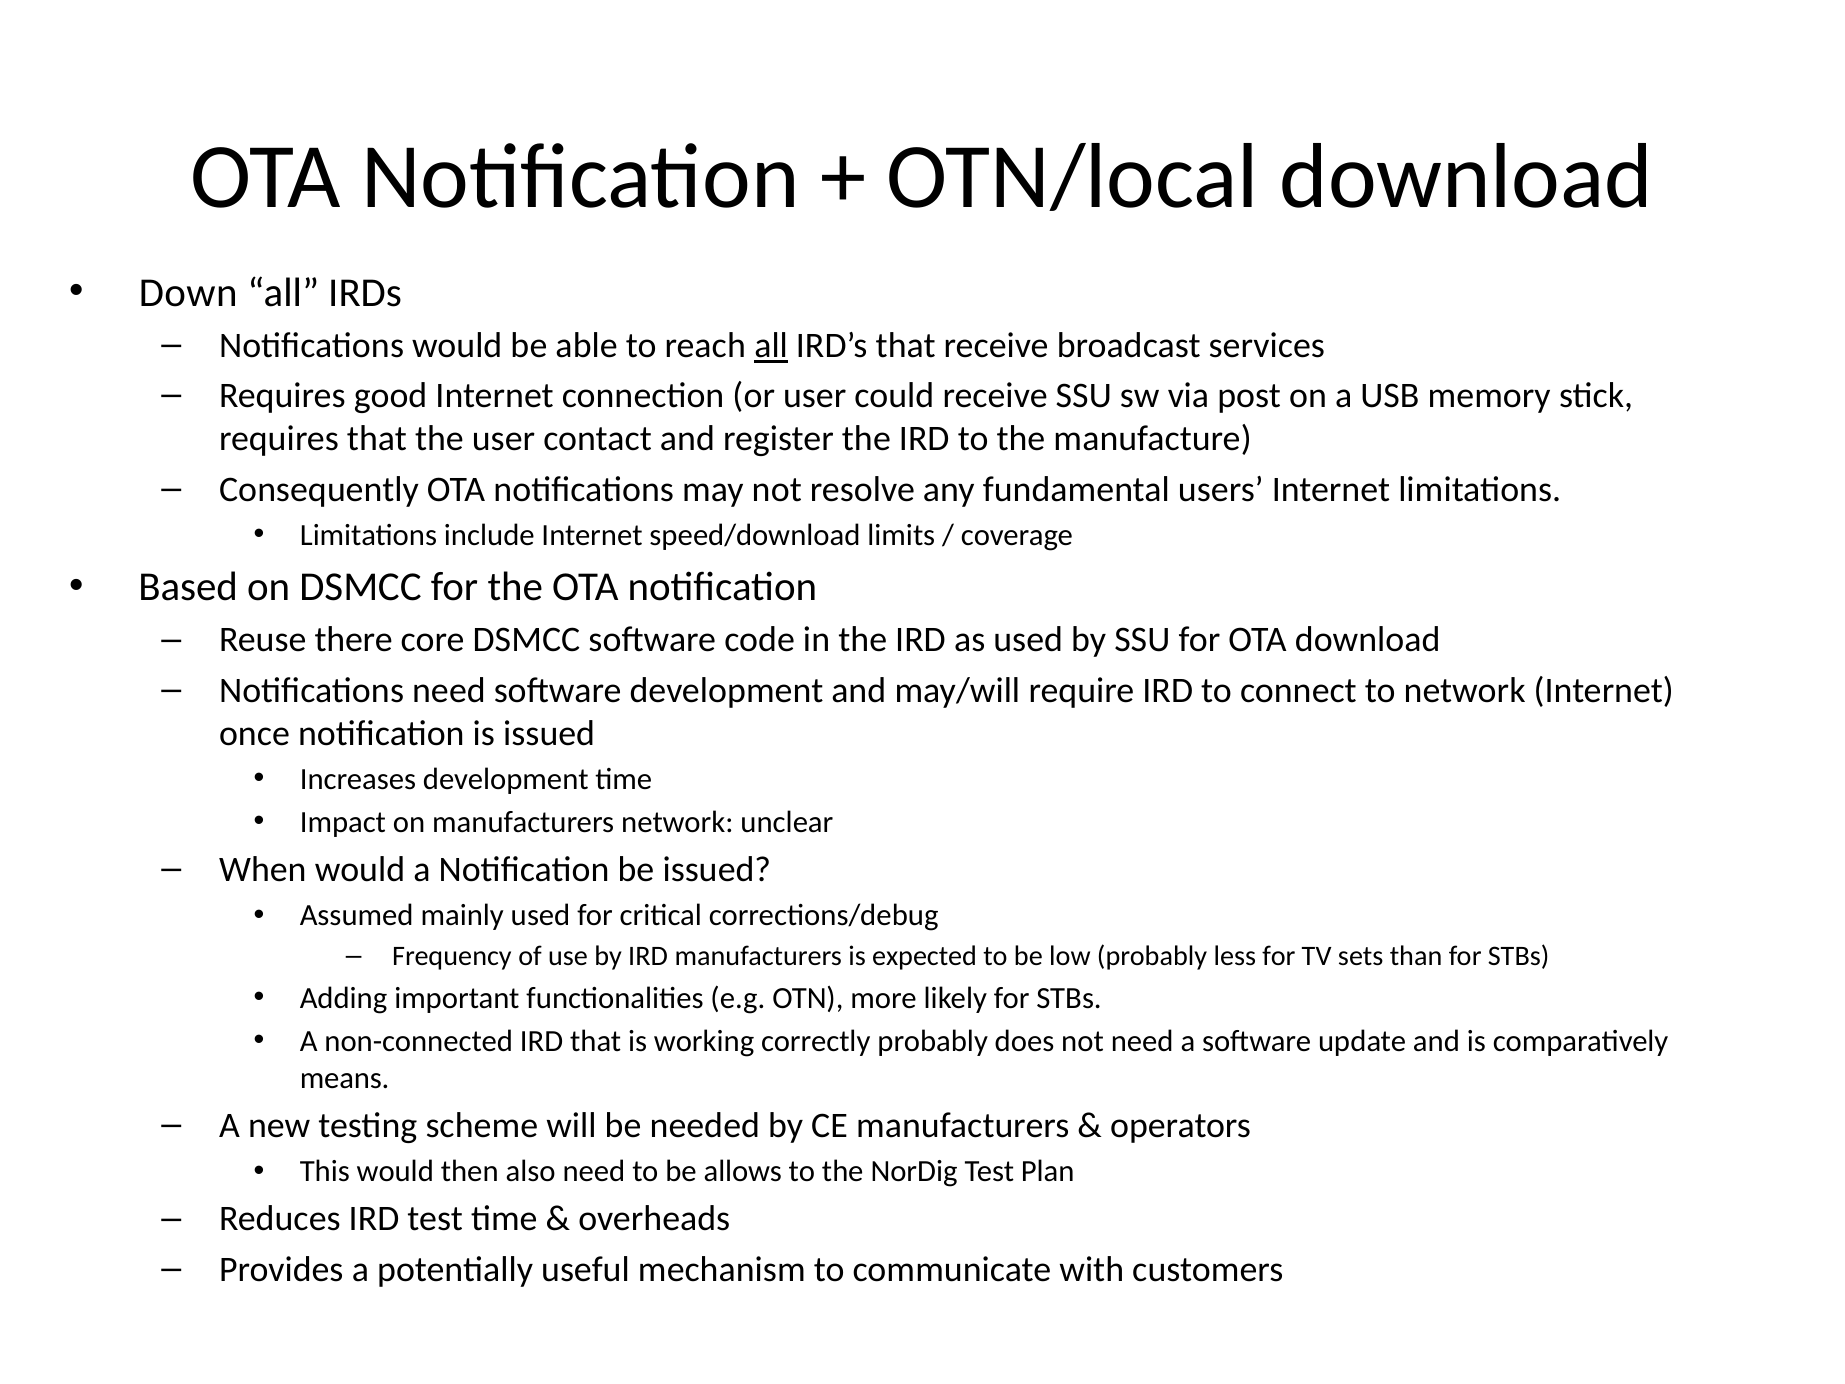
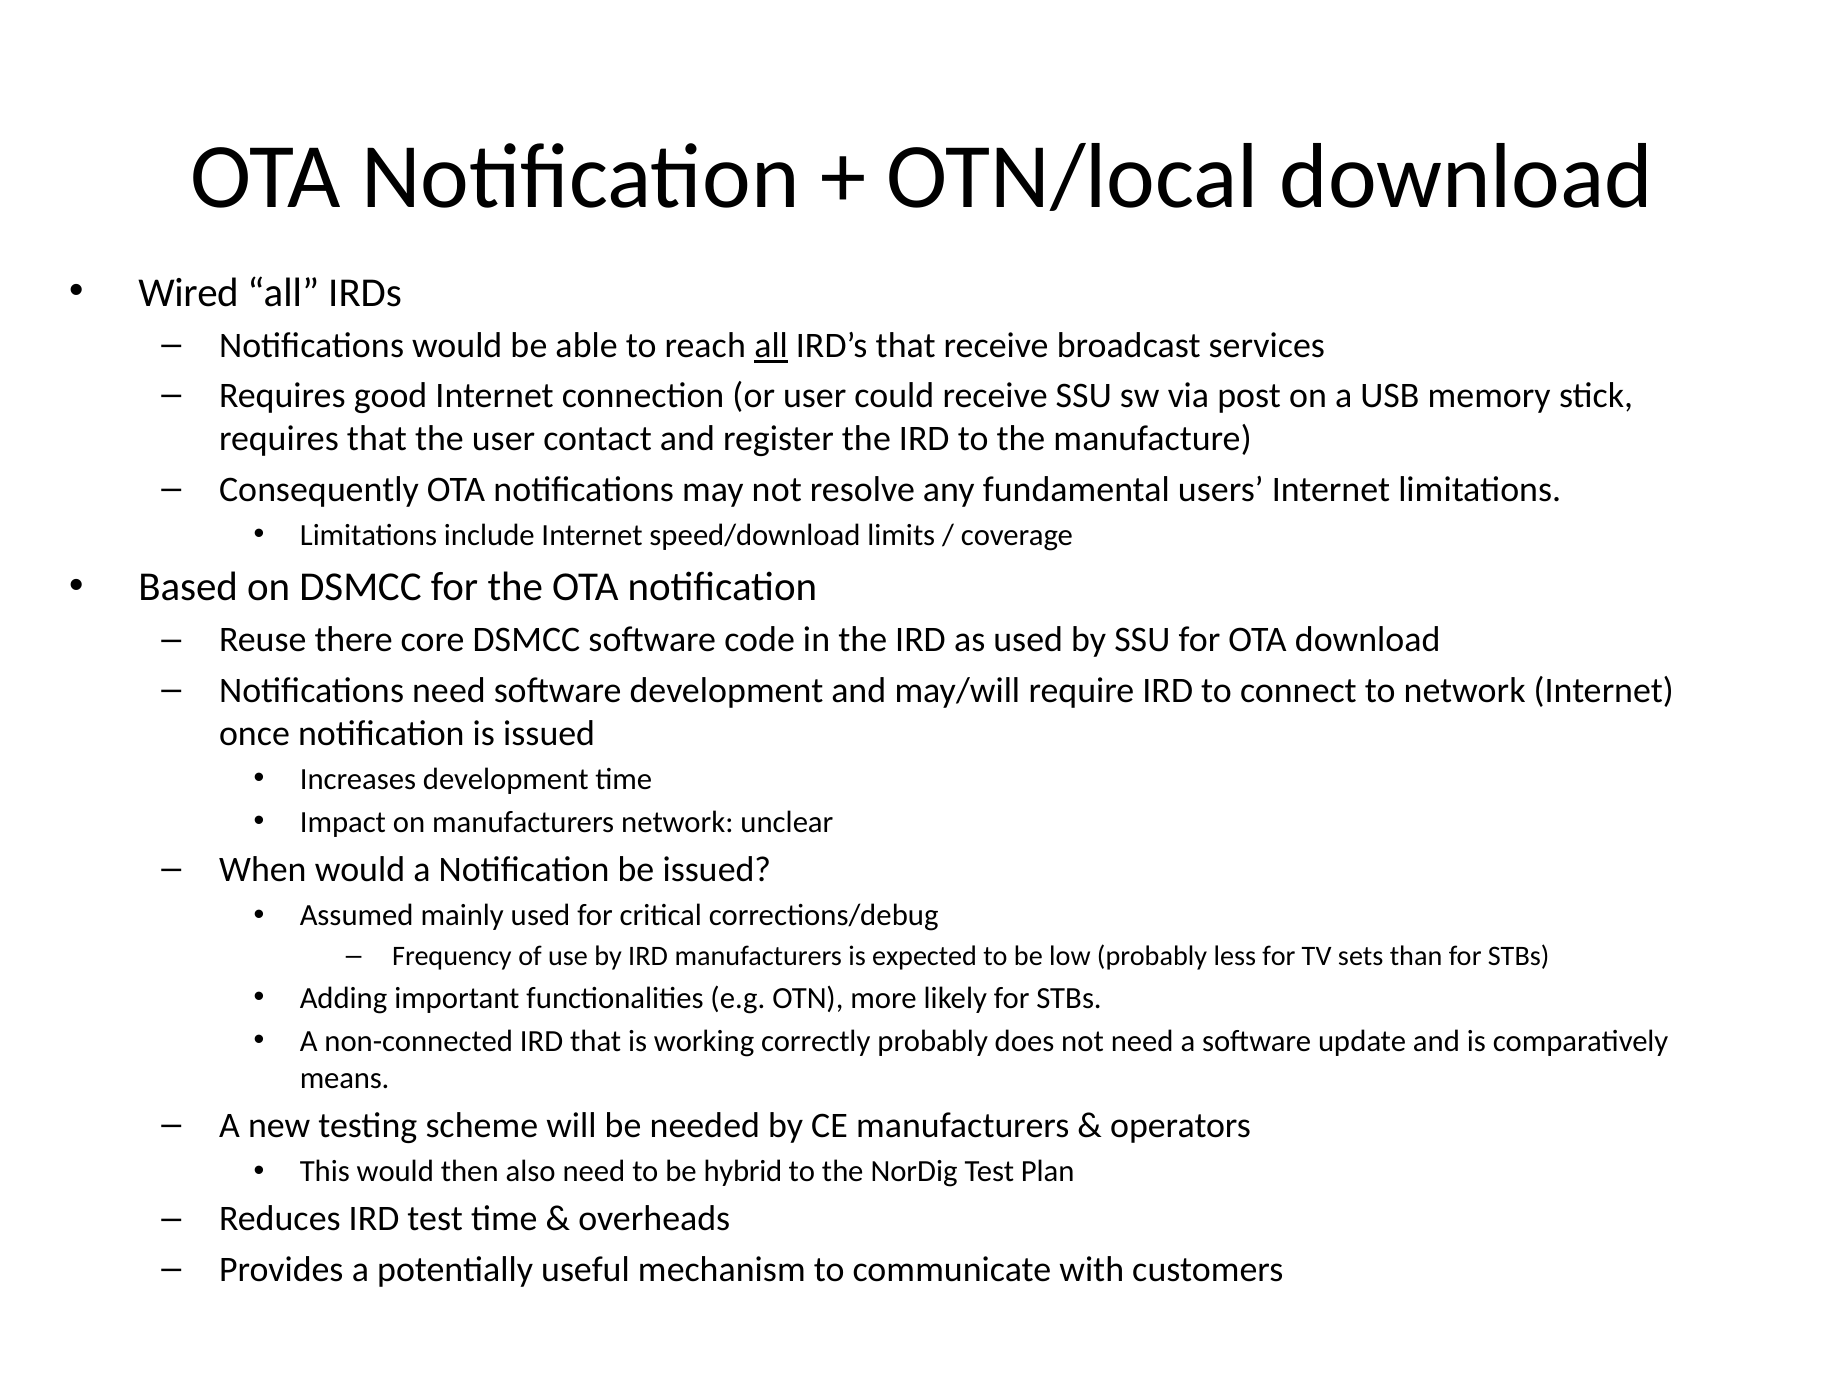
Down: Down -> Wired (189, 293)
allows: allows -> hybrid (743, 1171)
